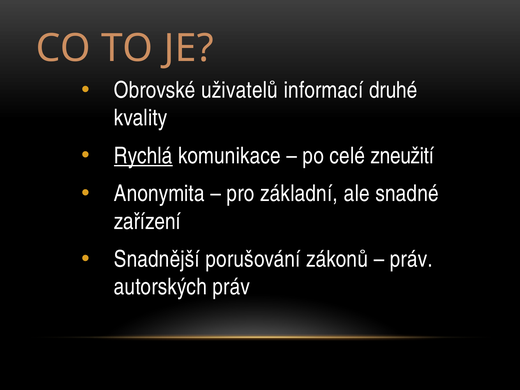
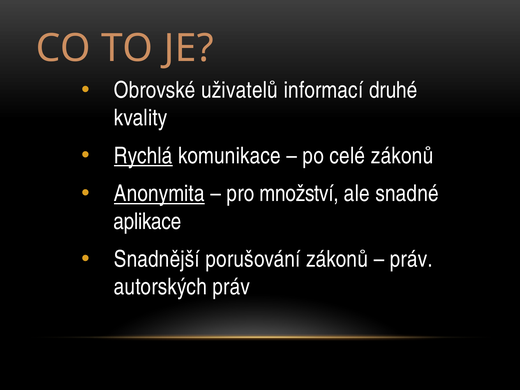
celé zneužití: zneužití -> zákonů (402, 156)
Anonymita underline: none -> present (159, 194)
základní: základní -> množství (299, 194)
zařízení: zařízení -> aplikace (147, 221)
